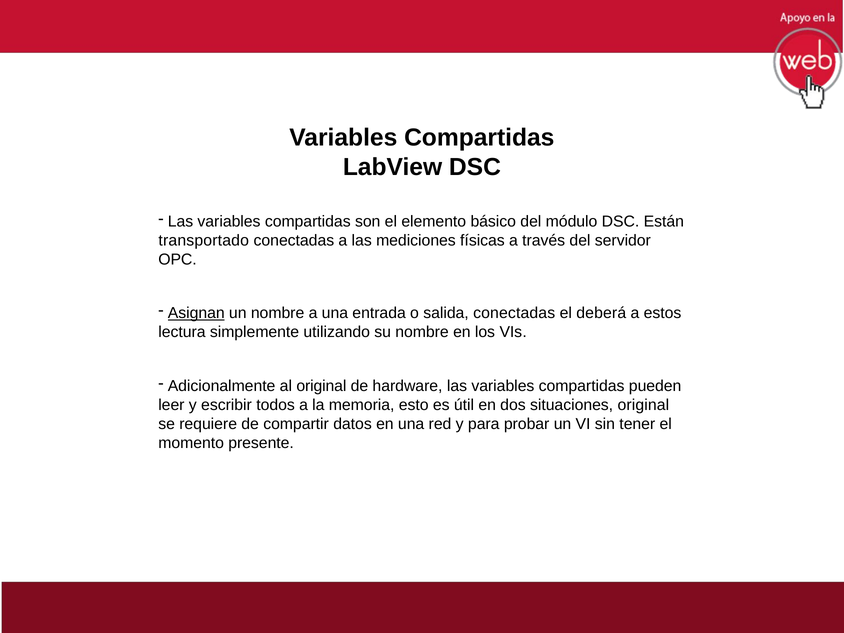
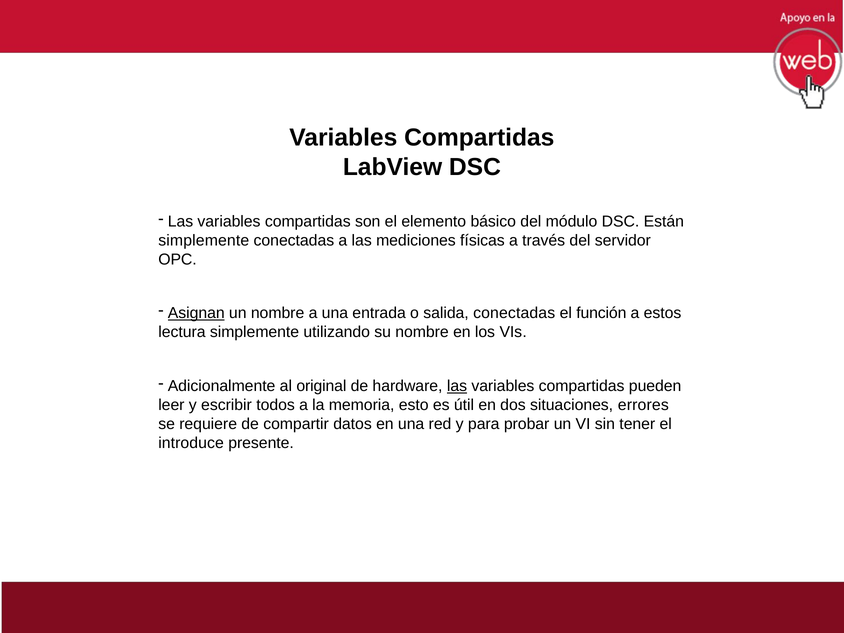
transportado: transportado -> simplemente (204, 241)
deberá: deberá -> función (601, 313)
las underline: none -> present (457, 386)
situaciones original: original -> errores (643, 405)
momento: momento -> introduce (191, 443)
